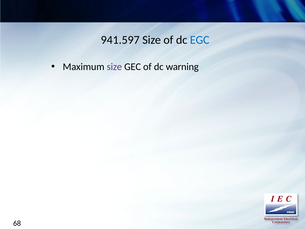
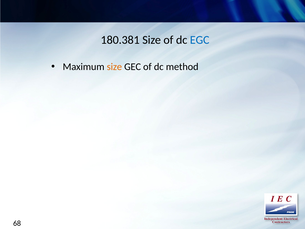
941.597: 941.597 -> 180.381 (120, 40)
size colour: purple -> orange (114, 67)
warning: warning -> method (182, 67)
